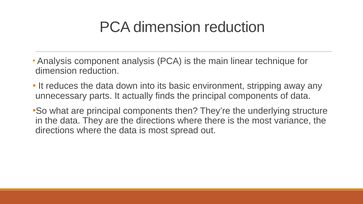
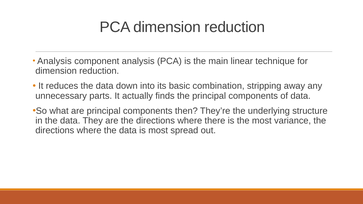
environment: environment -> combination (219, 86)
